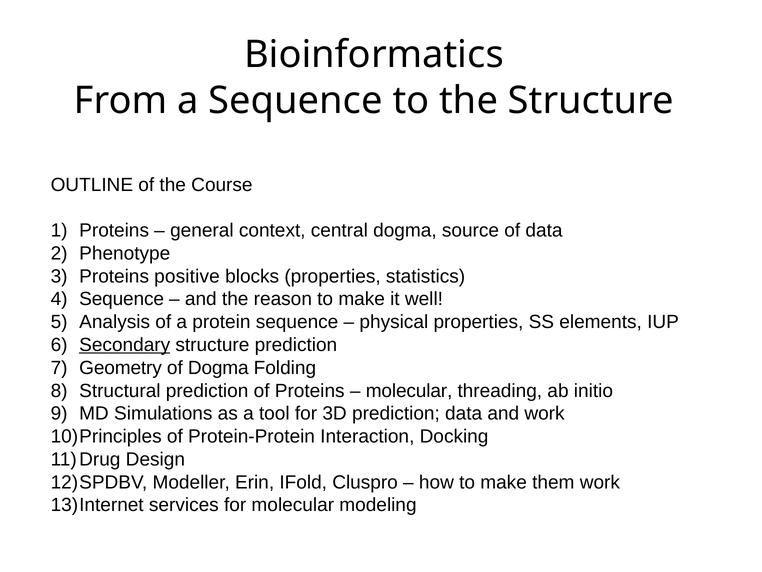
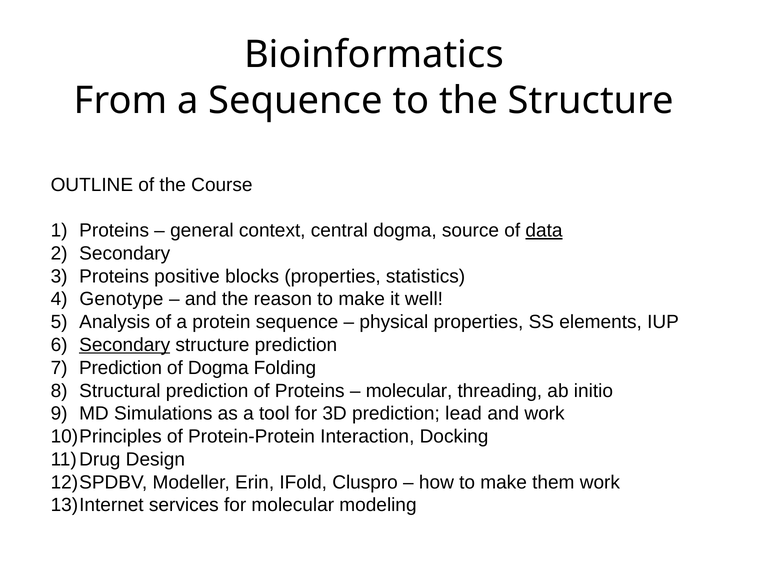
data underline: none -> present (544, 230)
Phenotype: Phenotype -> Secondary (125, 253)
Sequence: Sequence -> Genotype (121, 299)
Geometry: Geometry -> Prediction (121, 368)
prediction data: data -> lead (464, 413)
